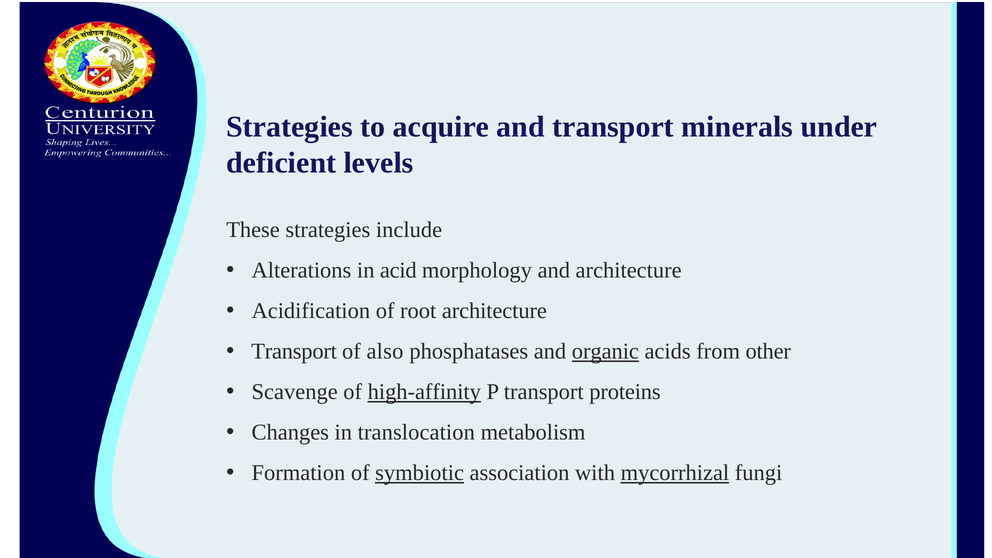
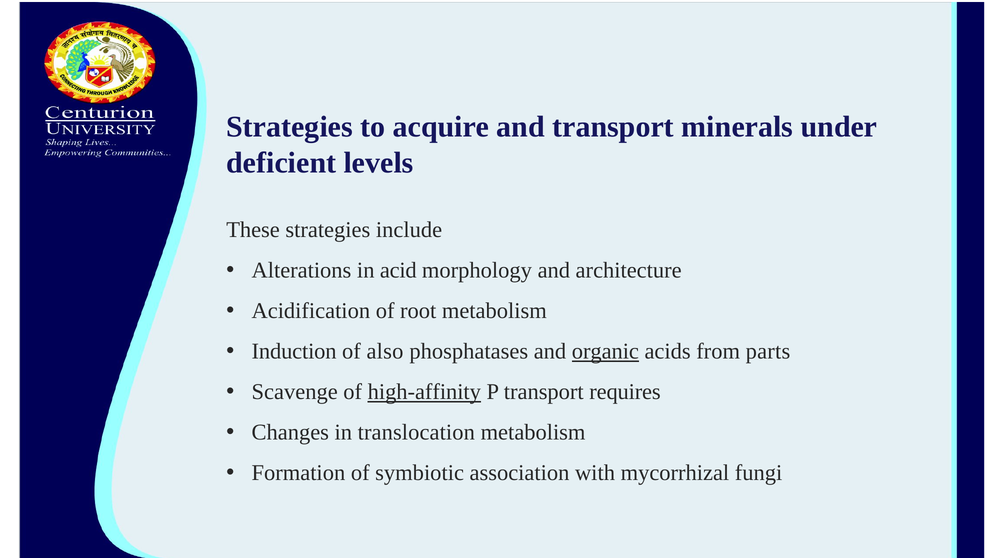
root architecture: architecture -> metabolism (494, 311)
Transport: Transport -> Induction (294, 352)
other: other -> parts (768, 352)
proteins: proteins -> requires (625, 392)
symbiotic underline: present -> none (420, 473)
mycorrhizal underline: present -> none (675, 473)
